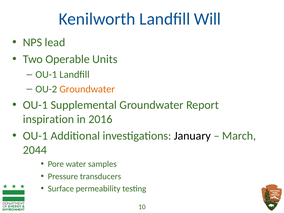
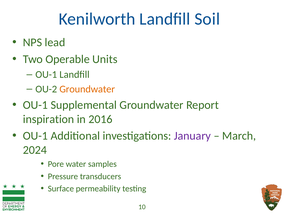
Will: Will -> Soil (207, 19)
January colour: black -> purple (192, 136)
2044: 2044 -> 2024 (35, 150)
